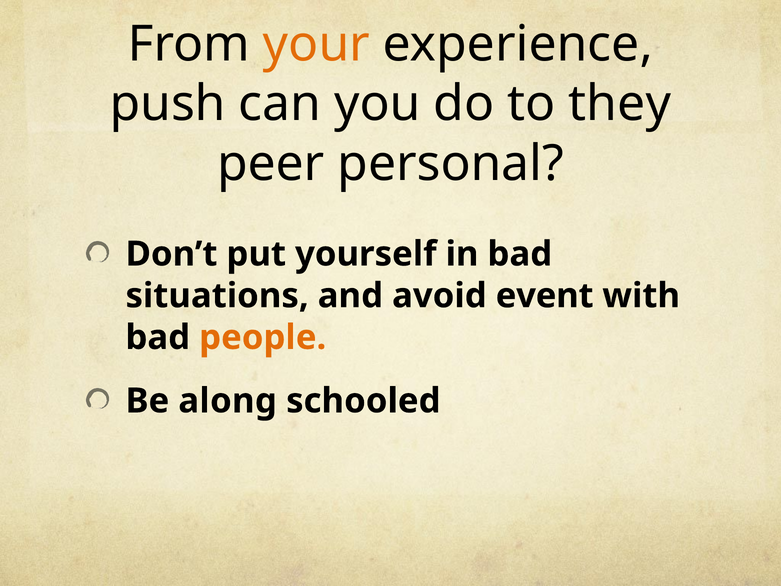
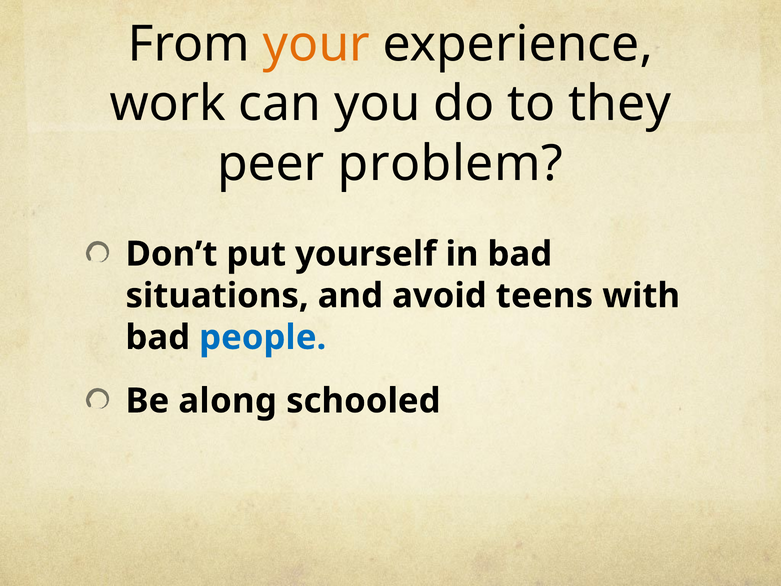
push: push -> work (168, 104)
personal: personal -> problem (450, 164)
event: event -> teens (544, 296)
people colour: orange -> blue (263, 337)
